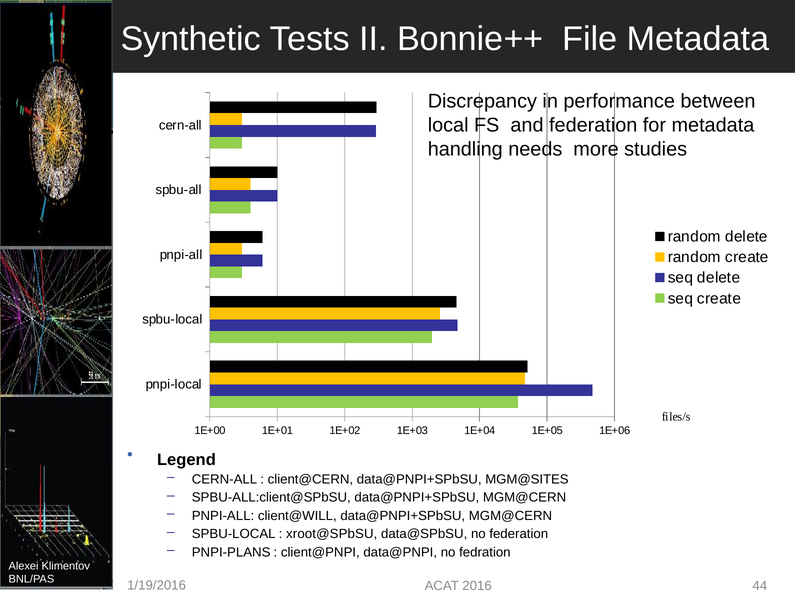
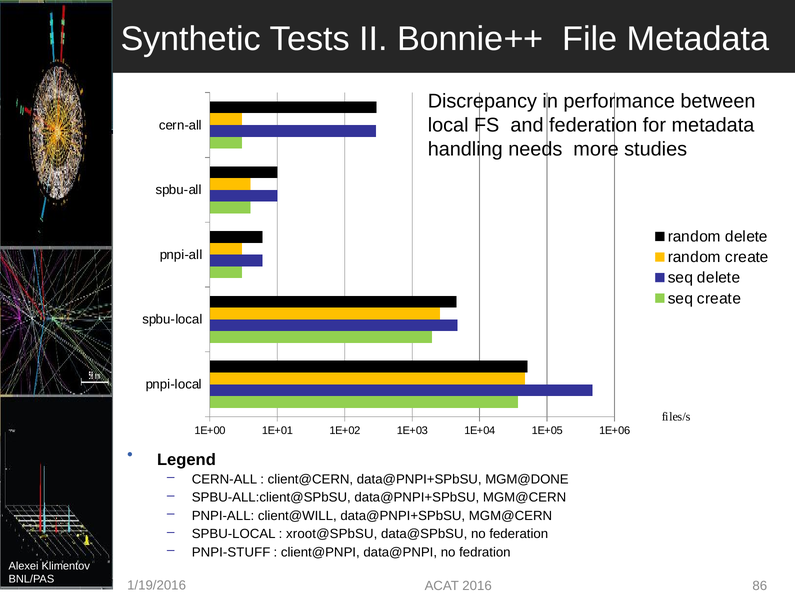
MGM@SITES: MGM@SITES -> MGM@DONE (527, 479)
PNPI-PLANS: PNPI-PLANS -> PNPI-STUFF (231, 552)
44: 44 -> 86 (760, 586)
